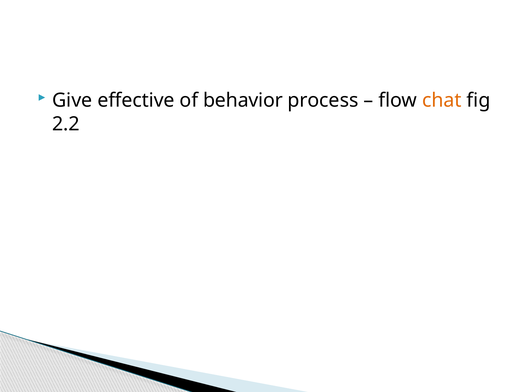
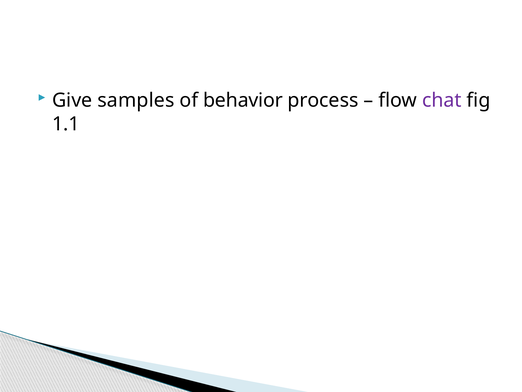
effective: effective -> samples (136, 100)
chat colour: orange -> purple (442, 100)
2.2: 2.2 -> 1.1 (66, 124)
